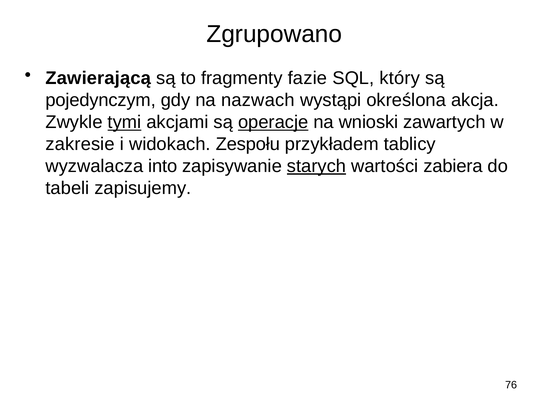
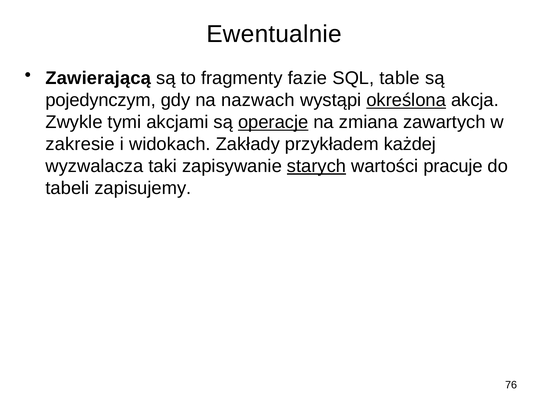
Zgrupowano: Zgrupowano -> Ewentualnie (274, 34)
który: który -> table (400, 78)
określona underline: none -> present (406, 100)
tymi underline: present -> none (124, 122)
wnioski: wnioski -> zmiana (368, 122)
Zespołu: Zespołu -> Zakłady (248, 144)
tablicy: tablicy -> każdej (410, 144)
into: into -> taki (163, 166)
zabiera: zabiera -> pracuje (453, 166)
